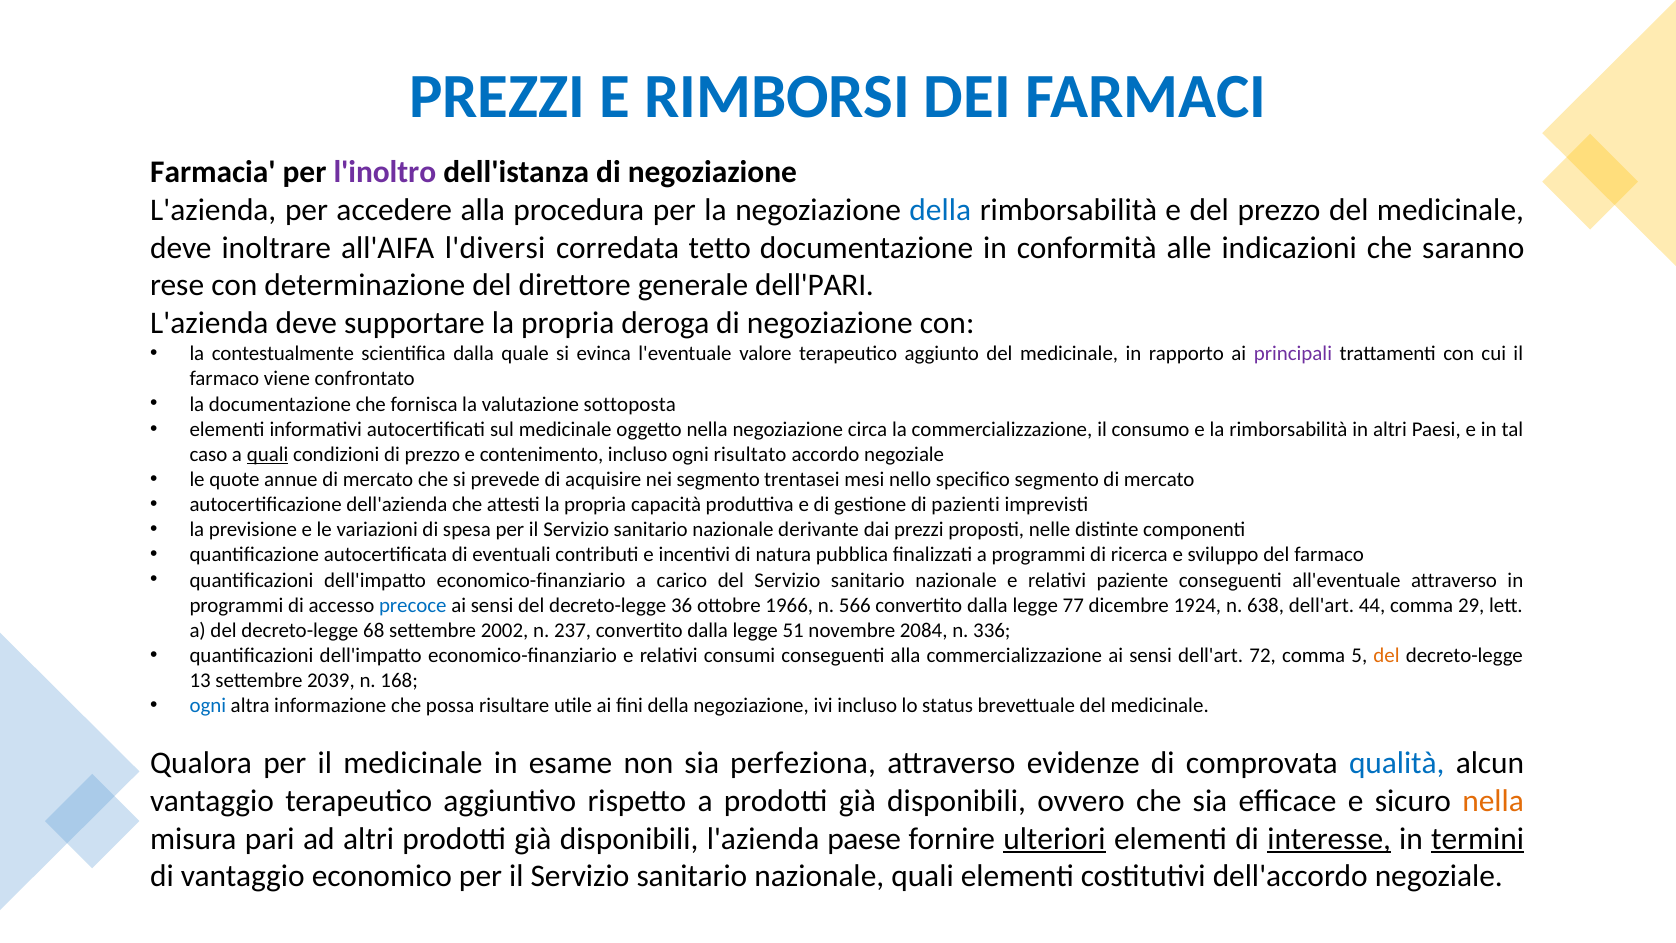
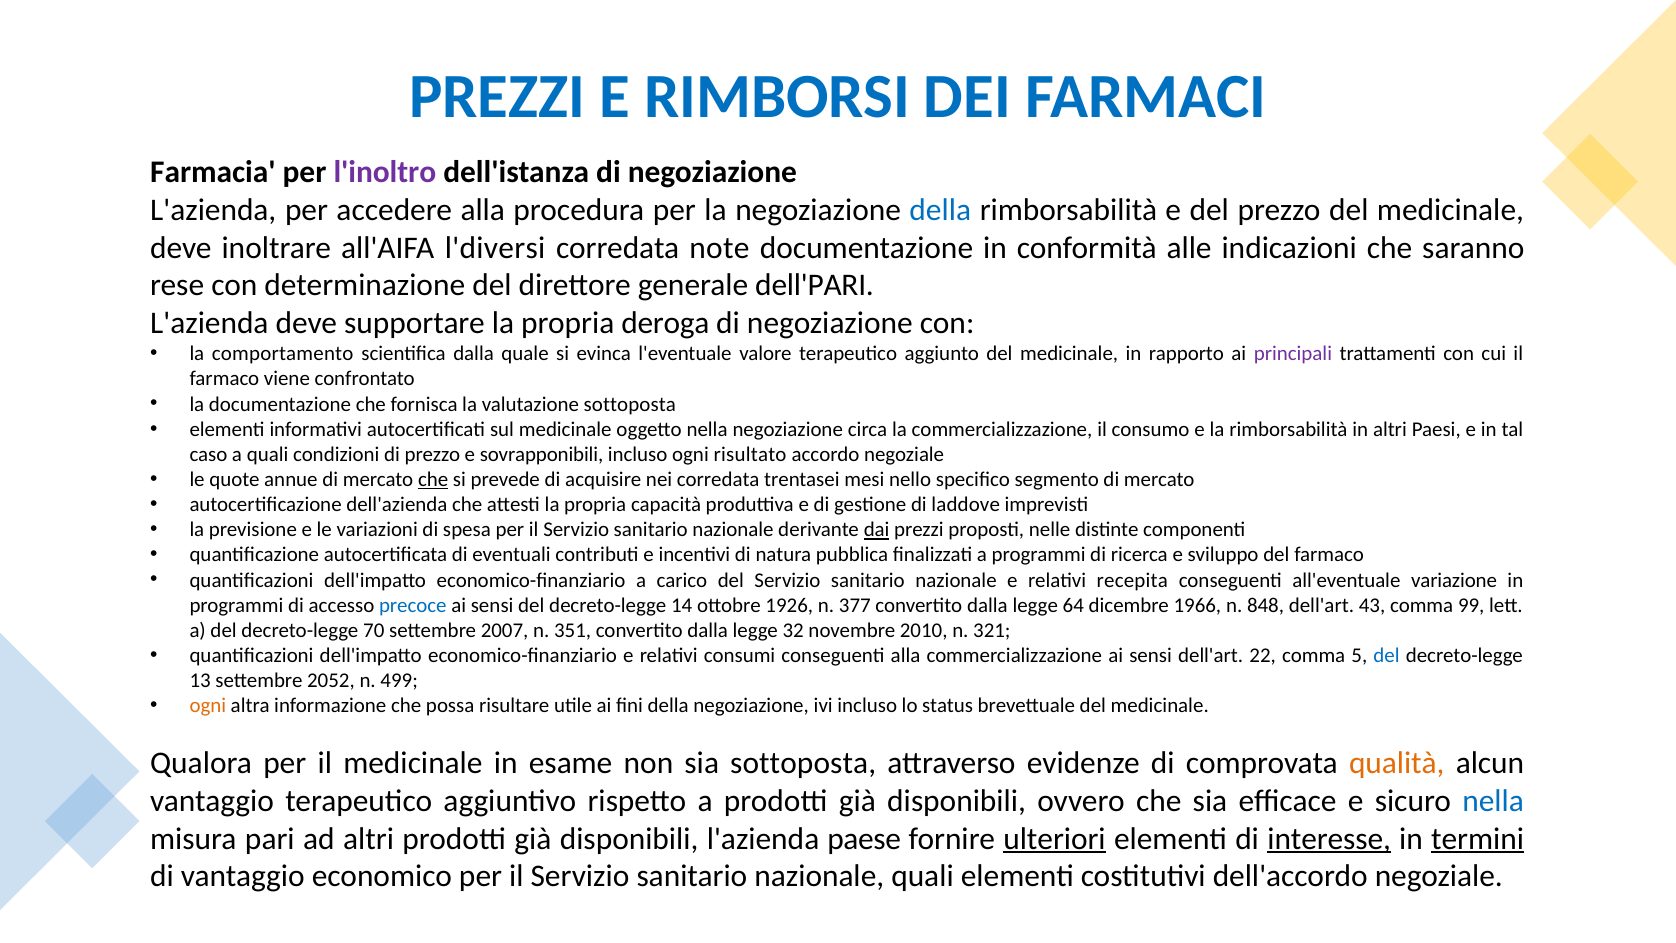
tetto: tetto -> note (719, 248)
contestualmente: contestualmente -> comportamento (283, 354)
quali underline: present -> none (268, 454)
contenimento: contenimento -> sovrapponibili (542, 454)
che underline: none -> present (433, 480)
nei segmento: segmento -> corredata (718, 480)
pazienti: pazienti -> laddove (966, 505)
dai underline: none -> present (877, 530)
paziente: paziente -> recepita (1132, 580)
all'eventuale attraverso: attraverso -> variazione (1454, 580)
36: 36 -> 14 (682, 605)
1966: 1966 -> 1926 (789, 605)
566: 566 -> 377 (855, 605)
77: 77 -> 64 (1073, 605)
1924: 1924 -> 1966 (1197, 605)
638: 638 -> 848 (1266, 605)
44: 44 -> 43 (1372, 605)
29: 29 -> 99 (1471, 605)
68: 68 -> 70 (374, 630)
2002: 2002 -> 2007 (505, 630)
237: 237 -> 351 (573, 630)
51: 51 -> 32 (793, 630)
2084: 2084 -> 2010 (924, 630)
336: 336 -> 321 (992, 630)
72: 72 -> 22 (1263, 655)
del colour: orange -> blue (1387, 655)
2039: 2039 -> 2052 (331, 681)
168: 168 -> 499 (399, 681)
ogni colour: blue -> orange (208, 706)
sia perfeziona: perfeziona -> sottoposta (803, 763)
qualità colour: blue -> orange (1397, 763)
nella colour: orange -> blue (1493, 801)
